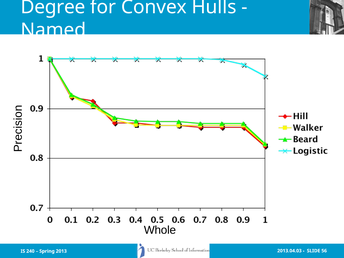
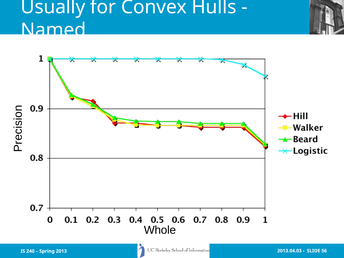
Degree: Degree -> Usually (53, 7)
